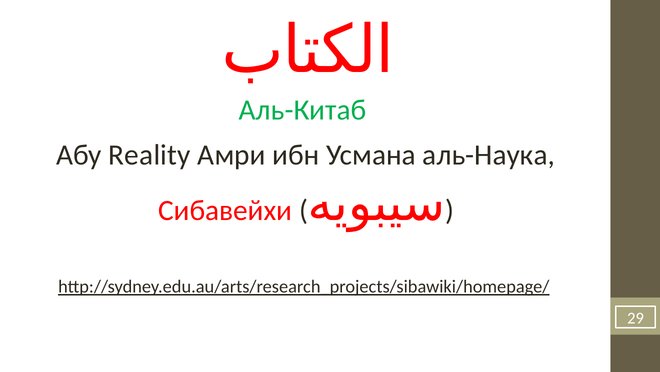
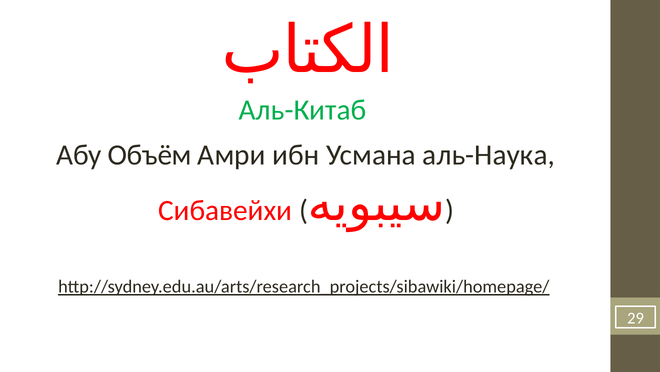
Reality: Reality -> Объём (150, 155)
